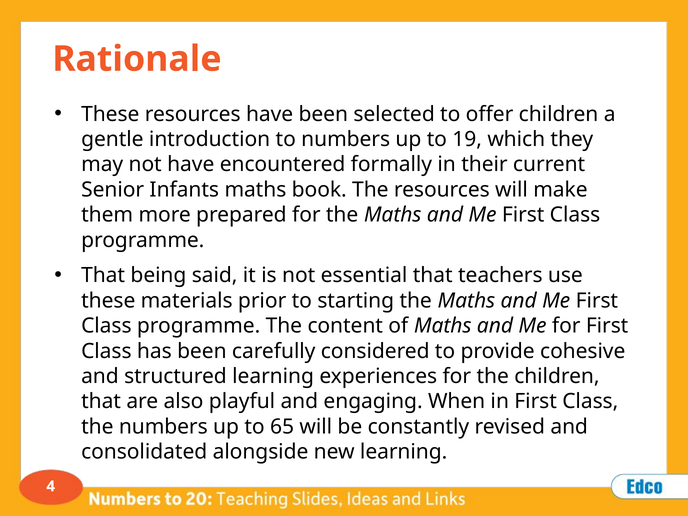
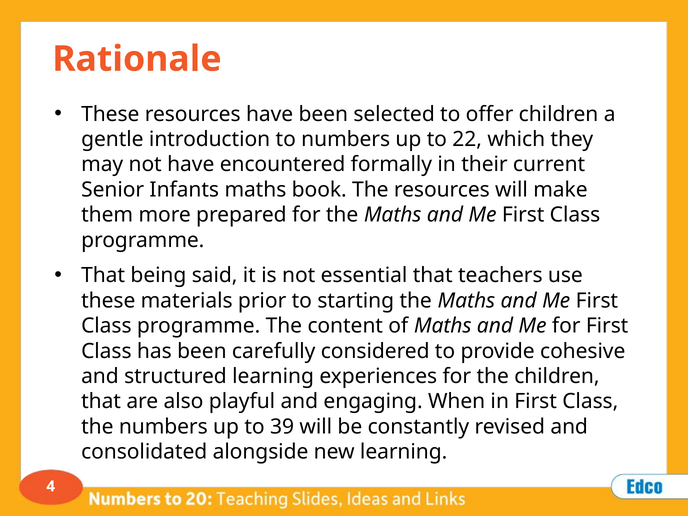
19: 19 -> 22 (467, 139)
65: 65 -> 39 (282, 427)
